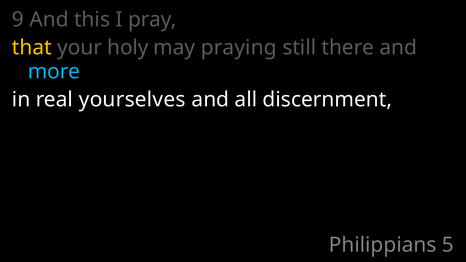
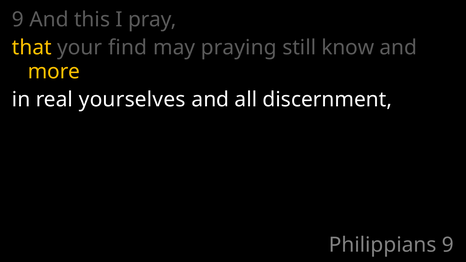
holy: holy -> find (128, 48)
there: there -> know (348, 48)
more colour: light blue -> yellow (54, 72)
Philippians 5: 5 -> 9 (448, 245)
